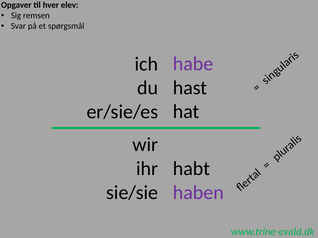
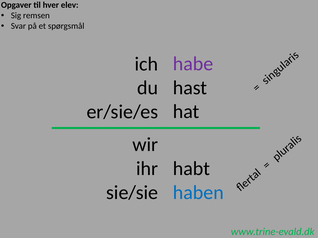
haben colour: purple -> blue (198, 193)
